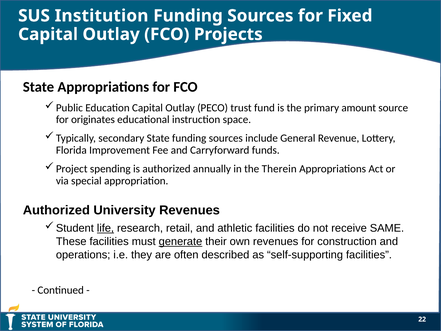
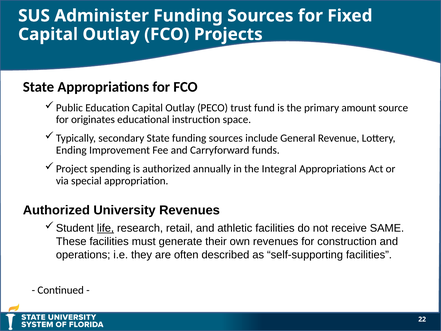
Institution: Institution -> Administer (102, 16)
Florida: Florida -> Ending (71, 150)
Therein: Therein -> Integral (279, 169)
generate underline: present -> none (180, 241)
